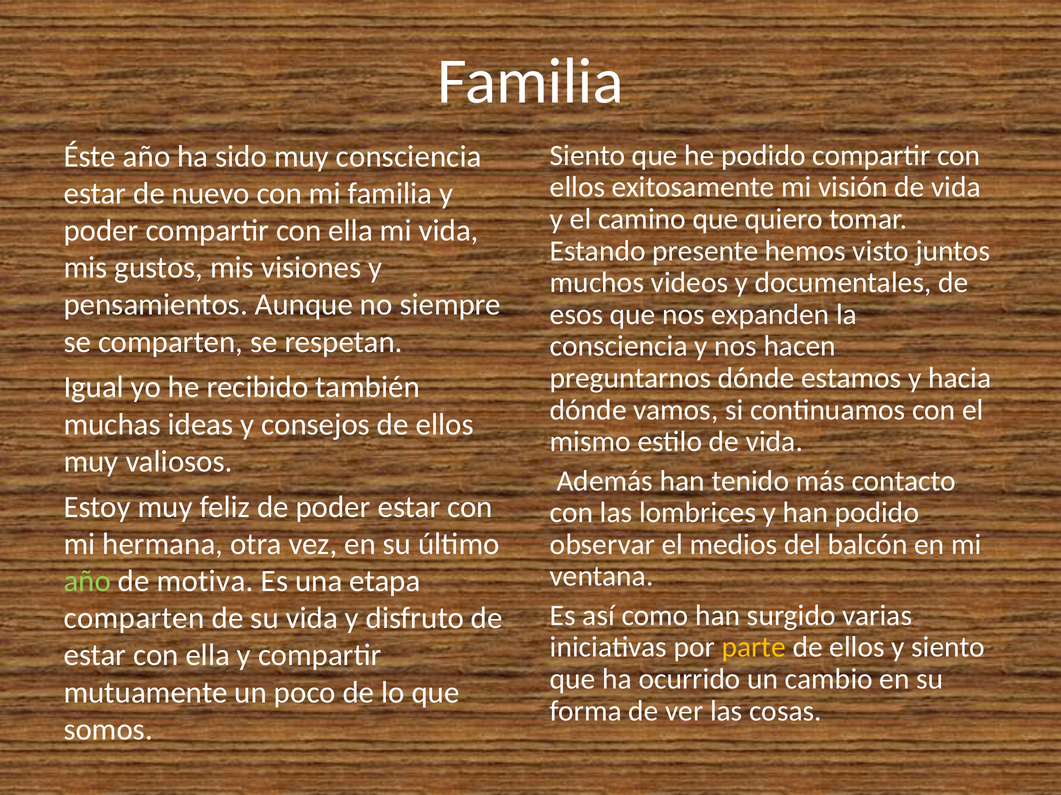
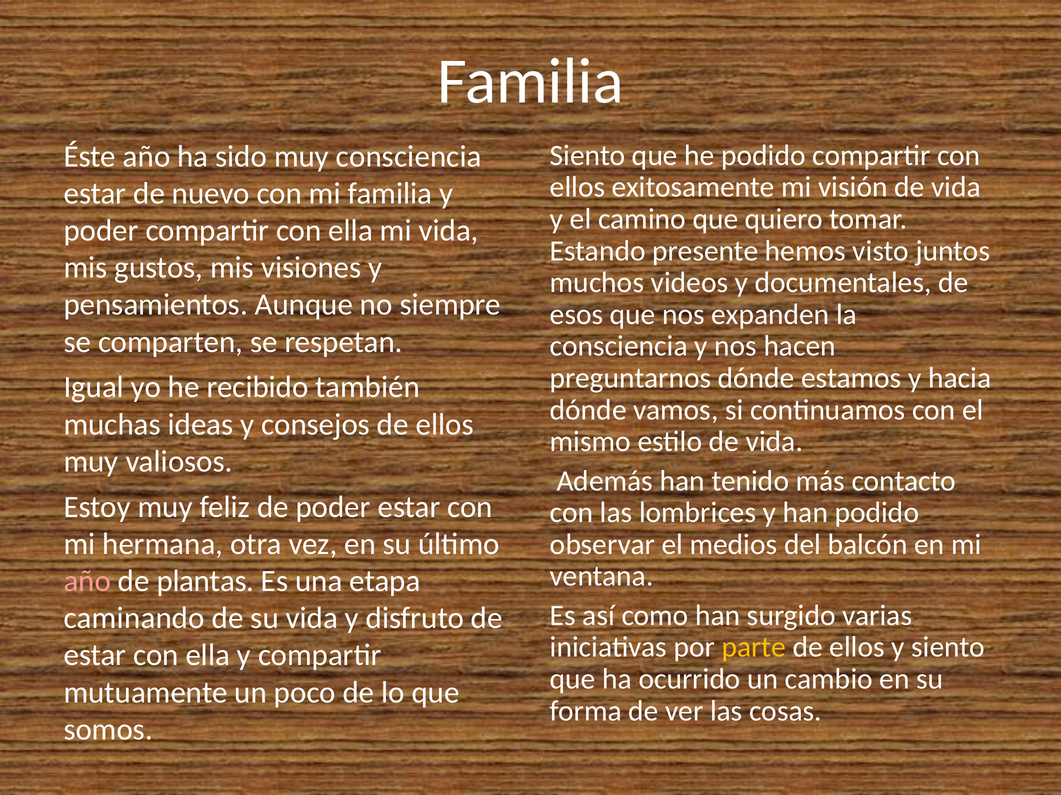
año colour: light green -> pink (87, 582)
motiva: motiva -> plantas (205, 582)
comparten: comparten -> caminando (134, 619)
